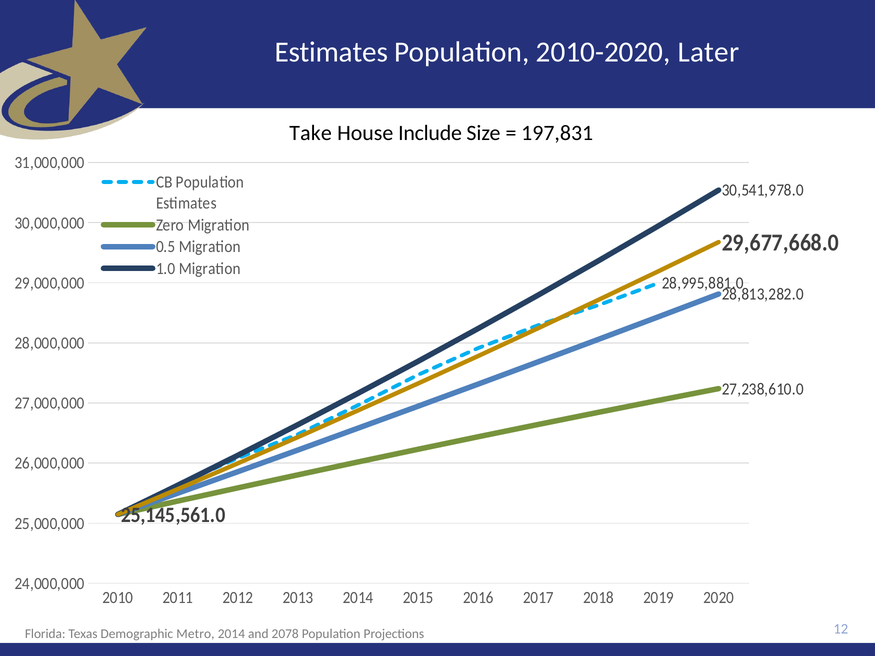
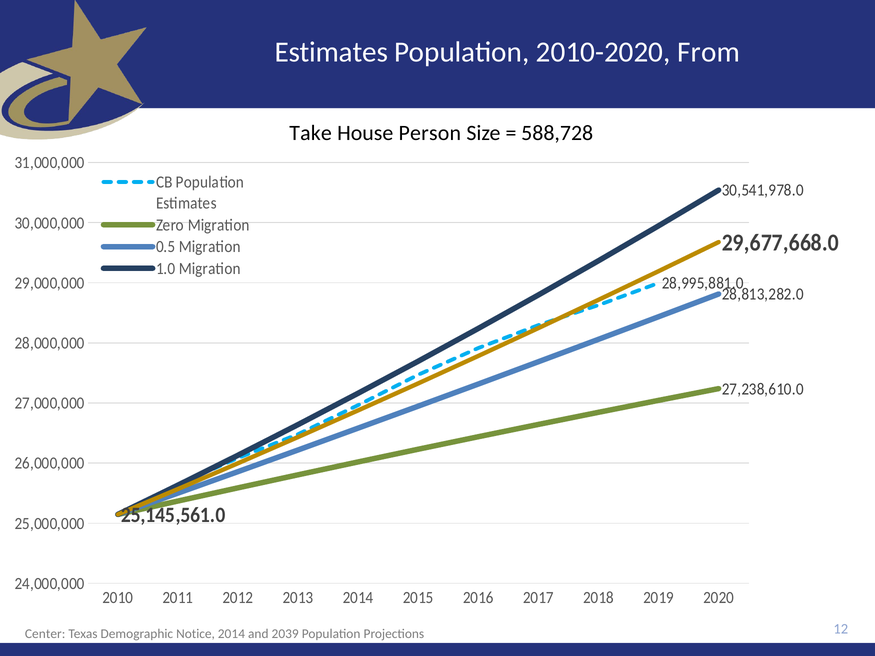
Later: Later -> From (708, 52)
Include: Include -> Person (430, 133)
197,831: 197,831 -> 588,728 (557, 133)
Florida: Florida -> Center (45, 634)
Metro: Metro -> Notice (196, 634)
2078: 2078 -> 2039 (285, 634)
